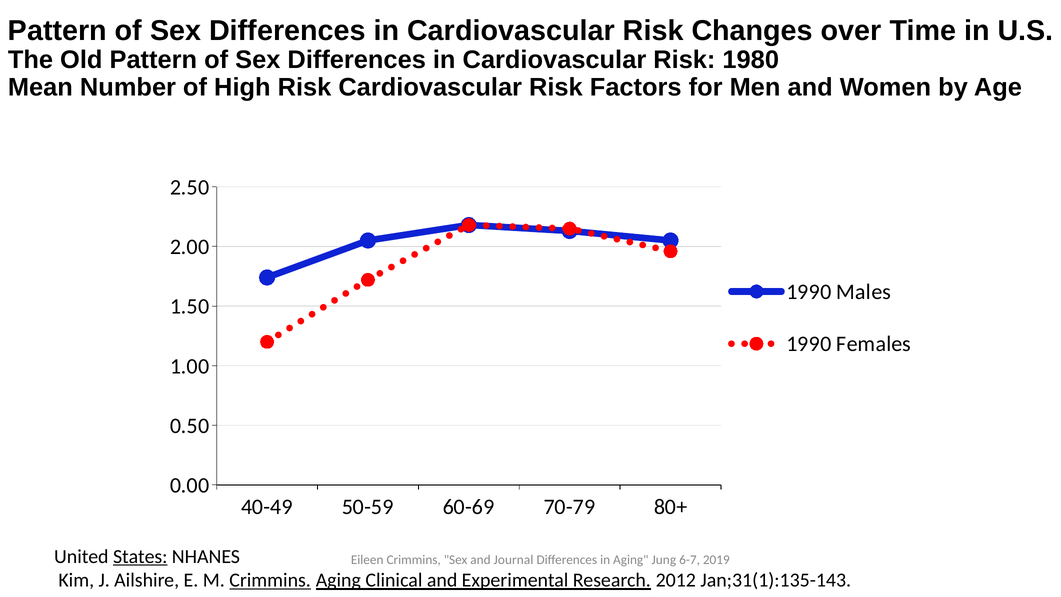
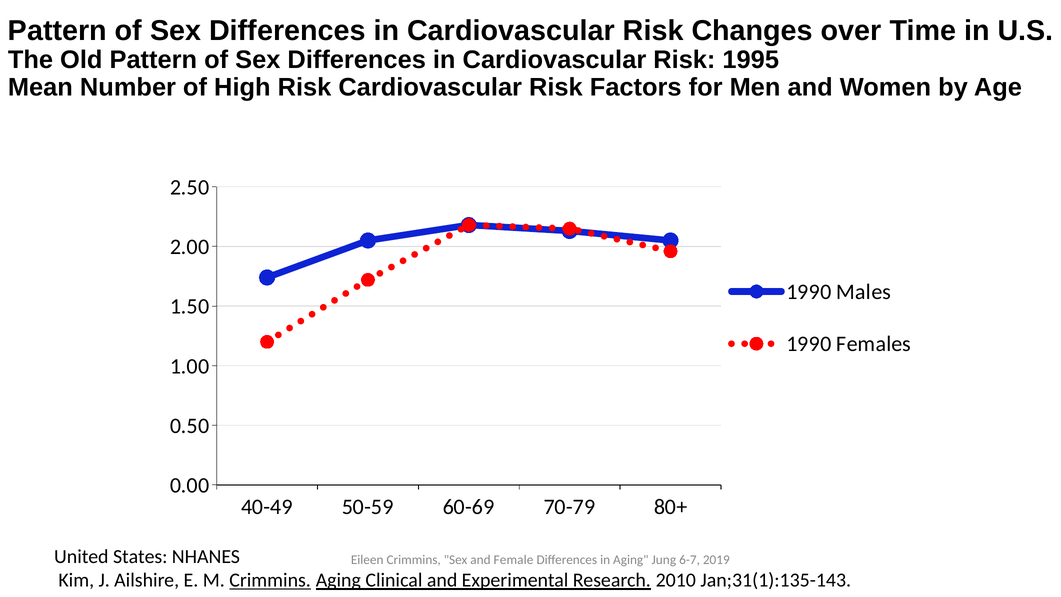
1980: 1980 -> 1995 (751, 60)
States underline: present -> none (140, 556)
Journal: Journal -> Female (514, 560)
2012: 2012 -> 2010 (676, 580)
